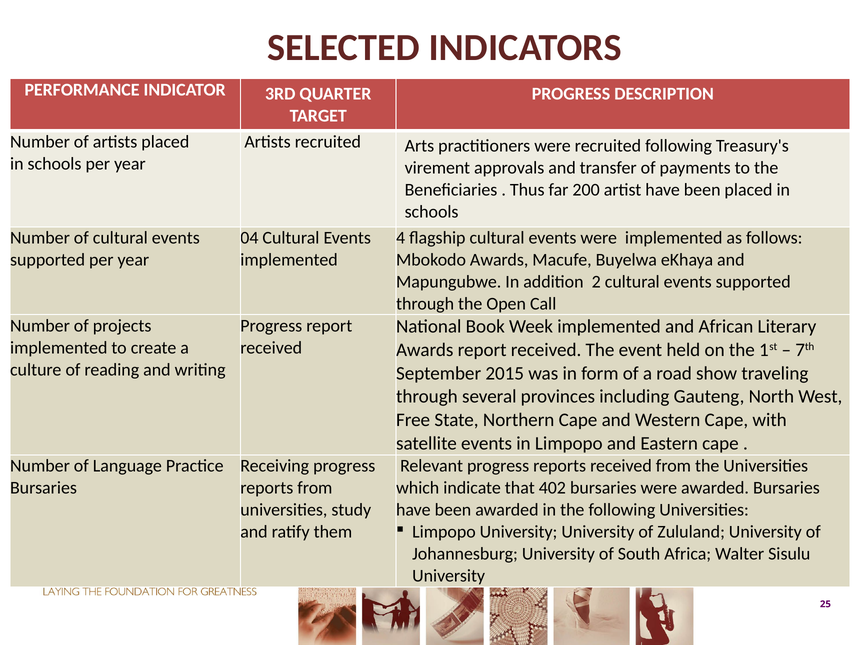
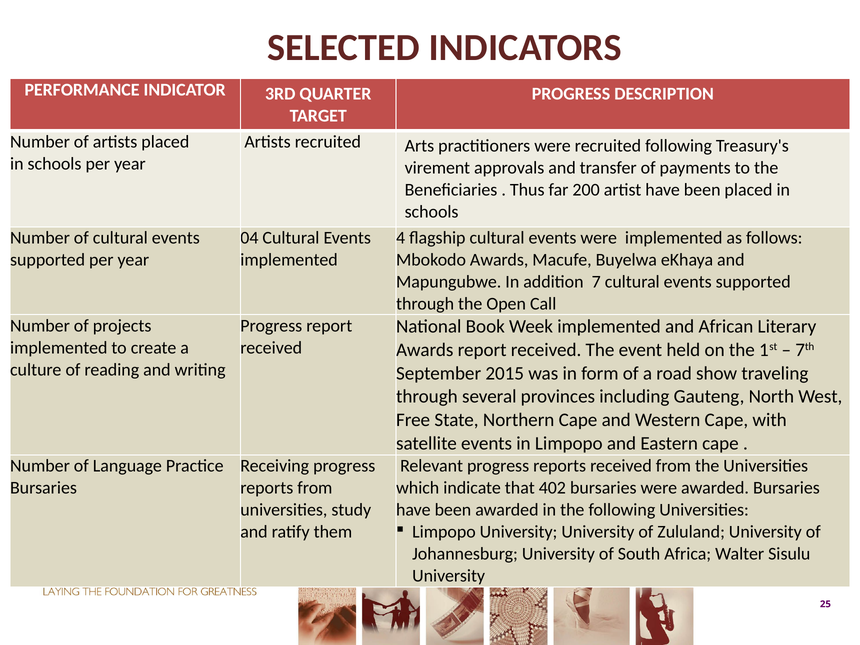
2: 2 -> 7 (596, 282)
